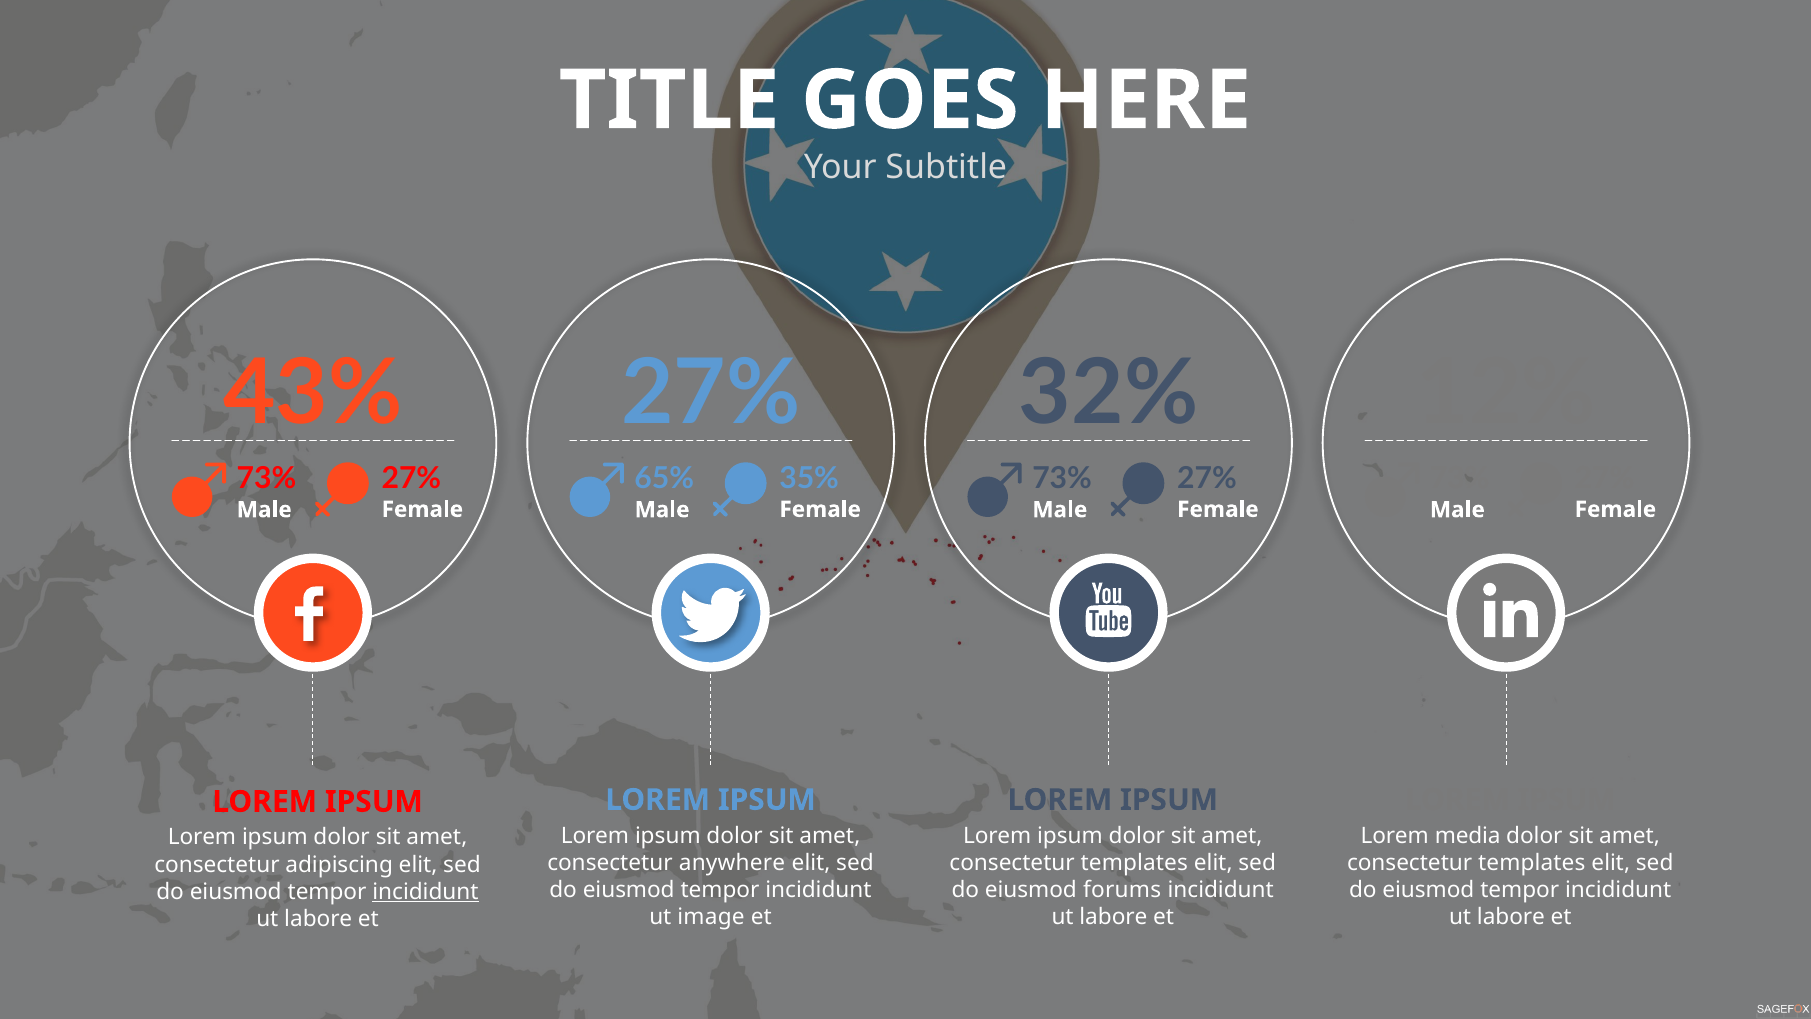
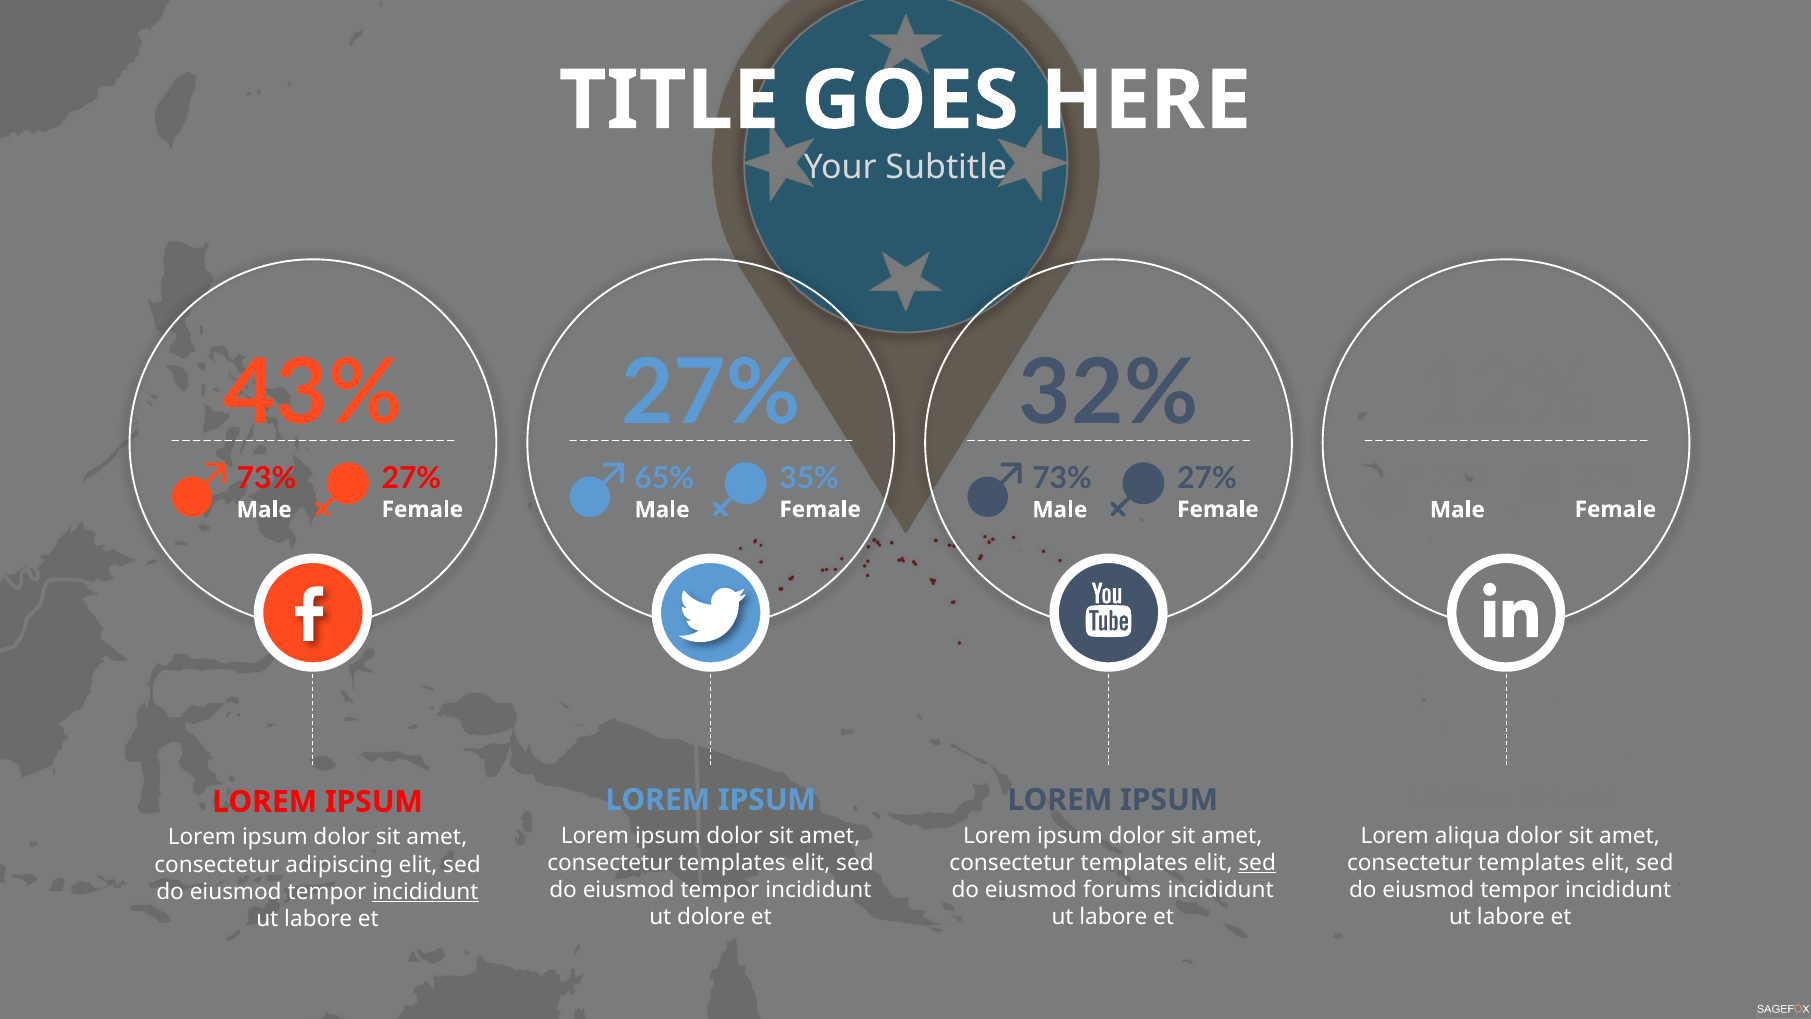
media: media -> aliqua (1468, 835)
anywhere: anywhere -> templates (732, 862)
sed underline: none -> present (1257, 862)
image: image -> dolore (711, 917)
